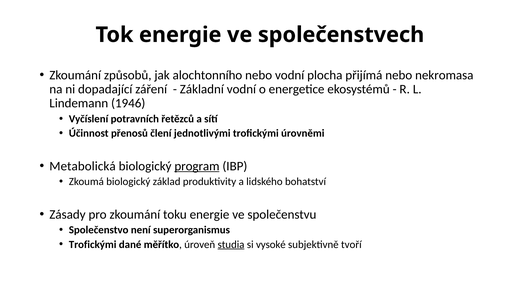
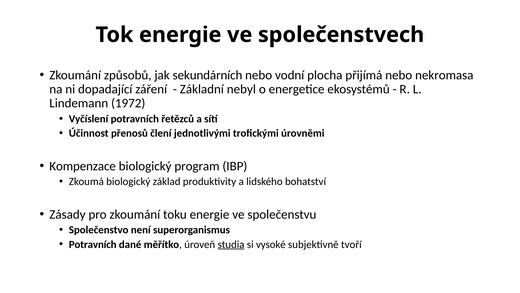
alochtonního: alochtonního -> sekundárních (207, 75)
Základní vodní: vodní -> nebyl (241, 89)
1946: 1946 -> 1972 (128, 103)
Metabolická: Metabolická -> Kompenzace (83, 166)
program underline: present -> none (197, 166)
Trofickými: Trofickými -> Potravních (93, 244)
